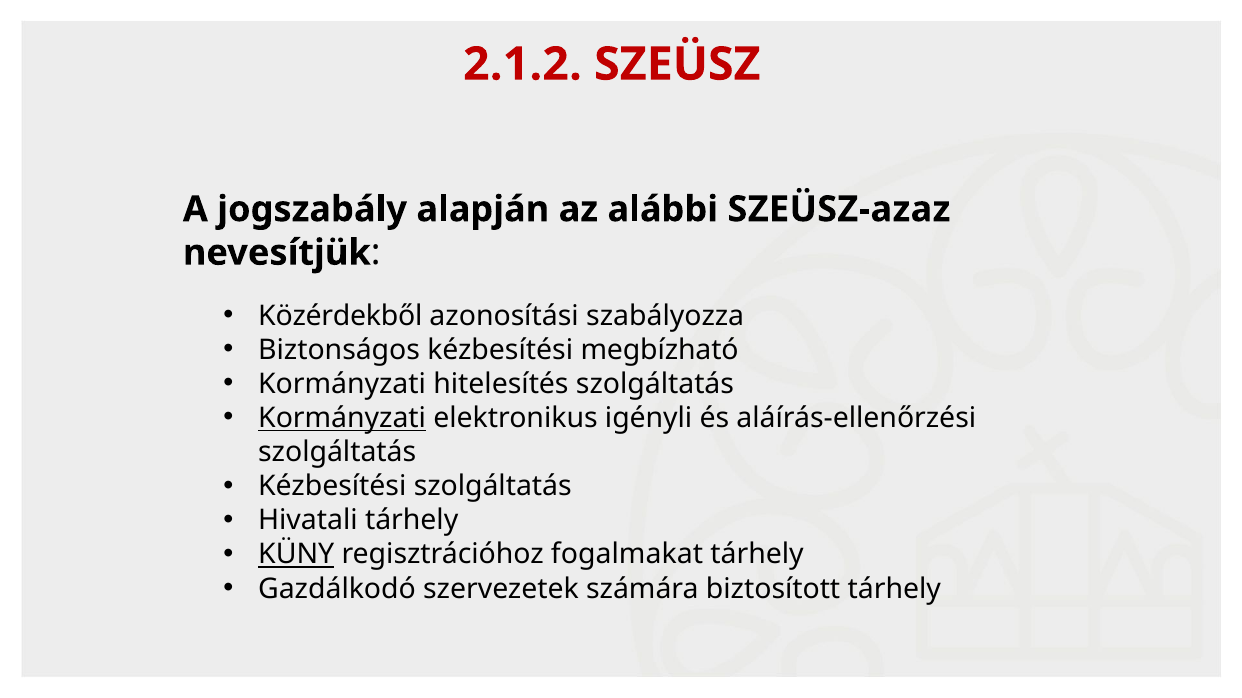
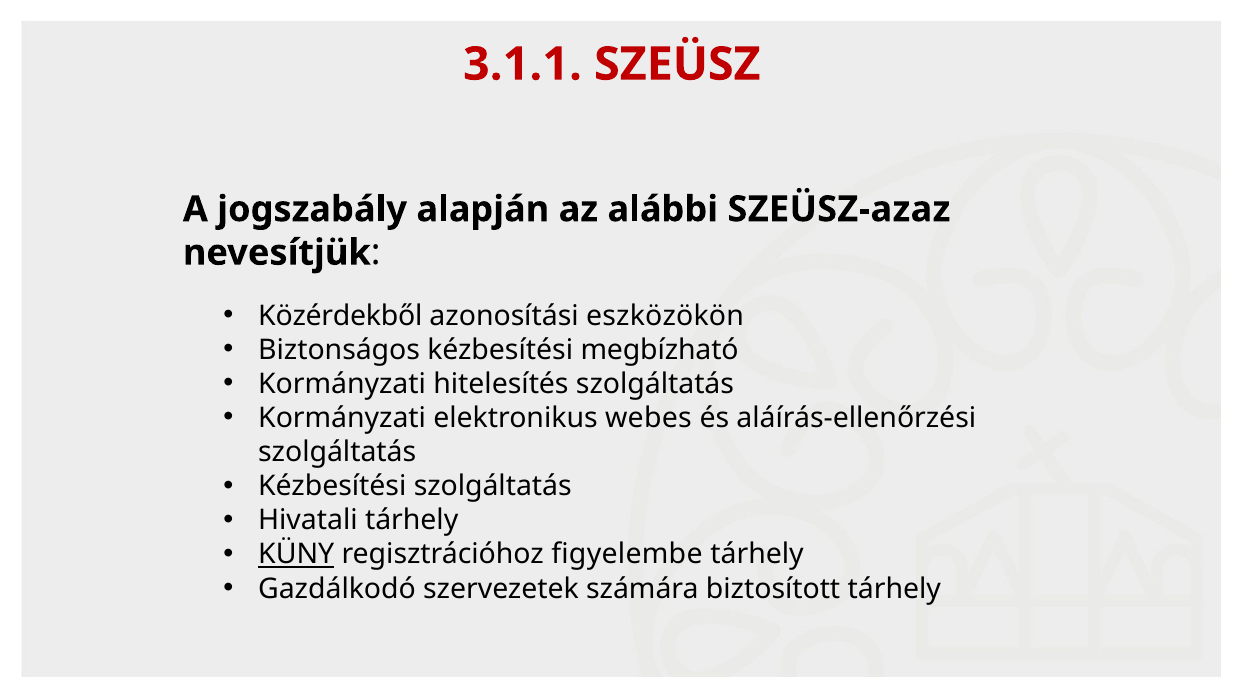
2.1.2: 2.1.2 -> 3.1.1 (523, 64)
szabályozza: szabályozza -> eszközökön (665, 316)
Kormányzati underline: present -> none (342, 419)
igényli: igényli -> webes (648, 419)
fogalmakat: fogalmakat -> figyelembe (627, 555)
